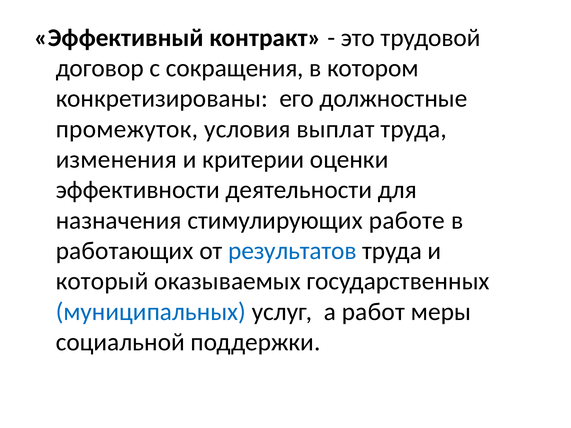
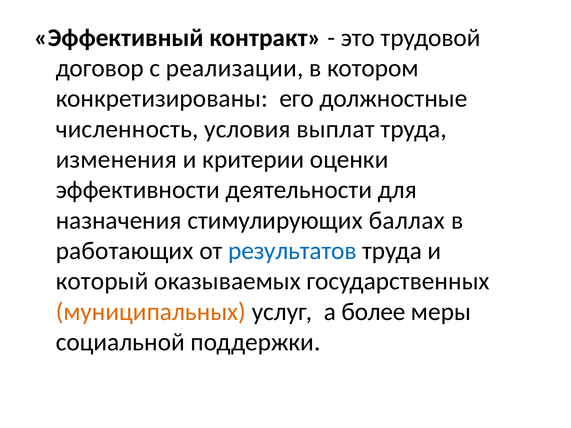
сокращения: сокращения -> реализации (235, 68)
промежуток: промежуток -> численность (127, 129)
работе: работе -> баллах (407, 220)
муниципальных colour: blue -> orange (151, 312)
работ: работ -> более (374, 312)
